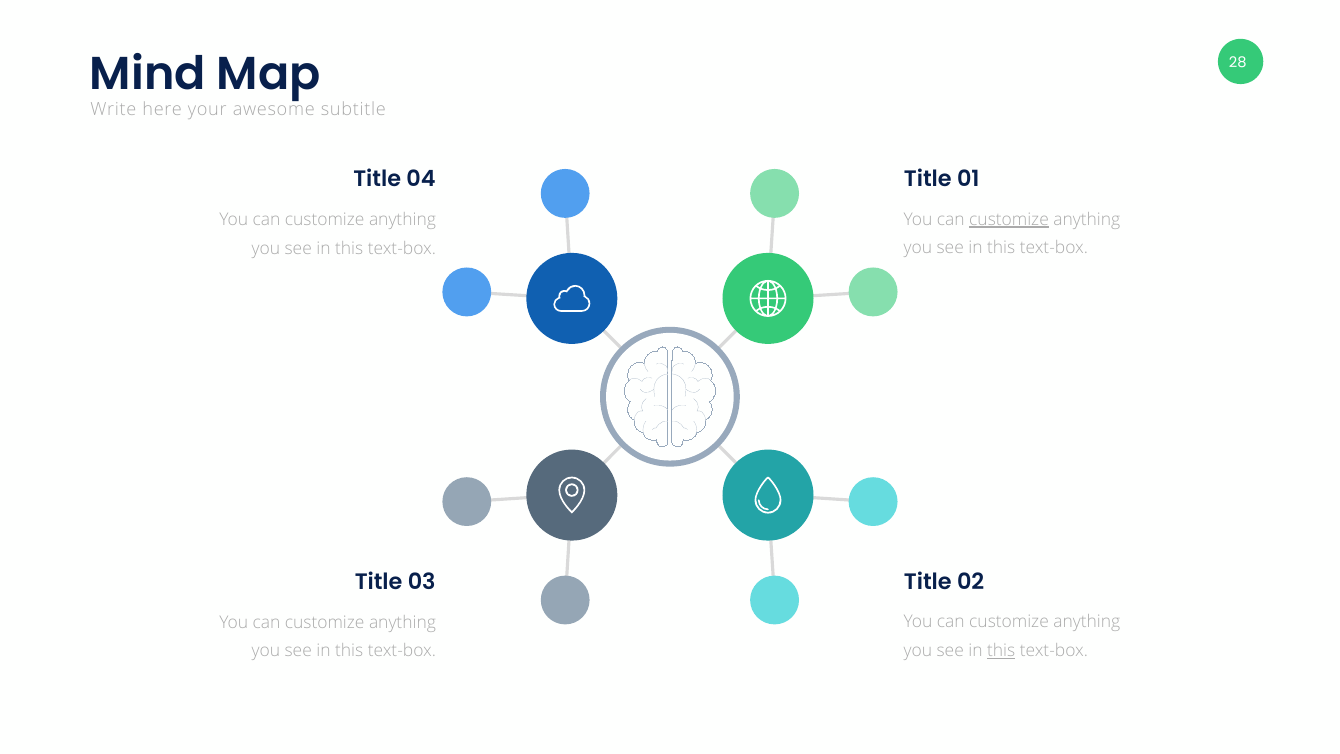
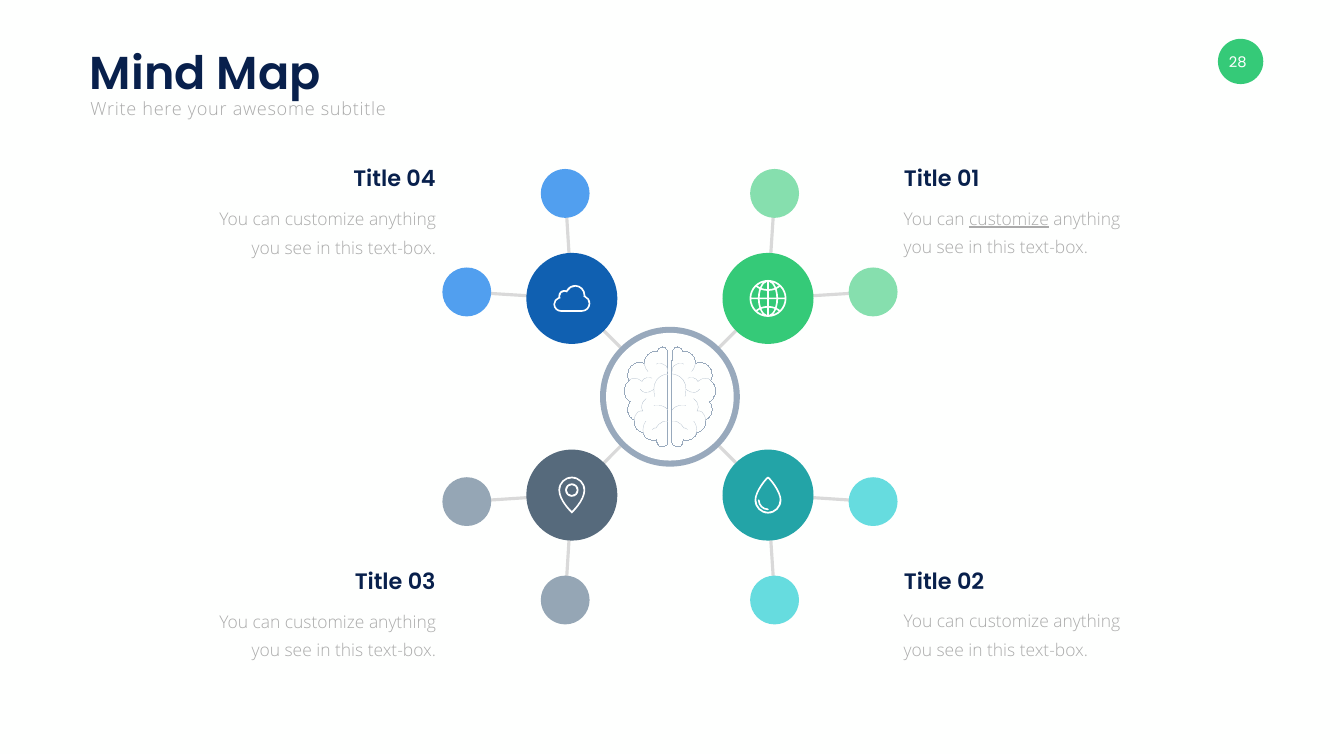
this underline: present -> none (1001, 651)
